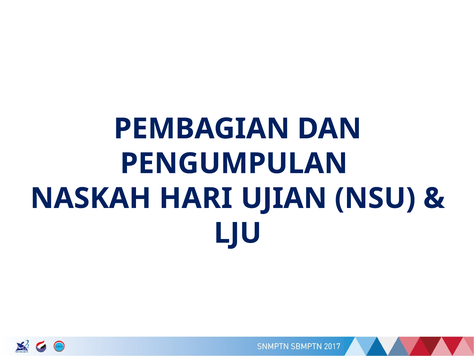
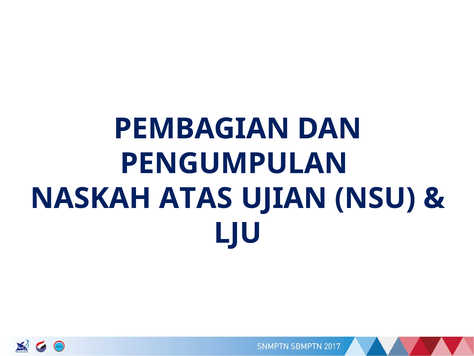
HARI: HARI -> ATAS (196, 198)
